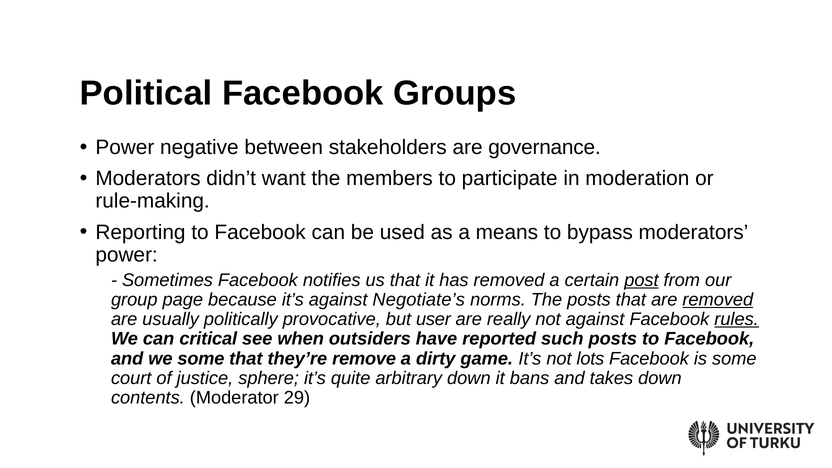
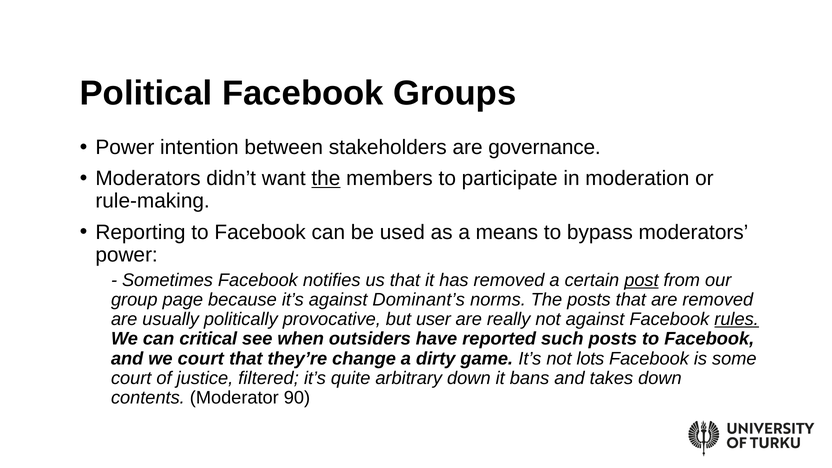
negative: negative -> intention (199, 147)
the underline: none -> present (326, 179)
Negotiate’s: Negotiate’s -> Dominant’s (419, 300)
removed underline: present -> none (718, 300)
we some: some -> court (201, 359)
remove: remove -> change (364, 359)
sphere: sphere -> filtered (269, 378)
29: 29 -> 90 (297, 398)
